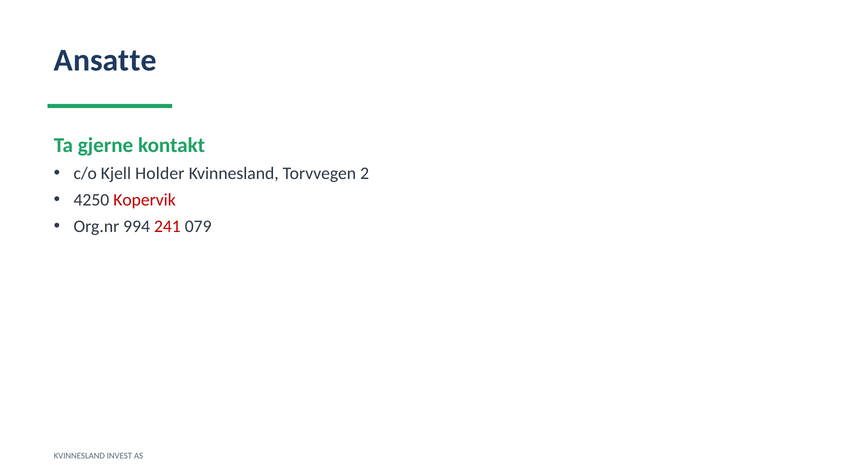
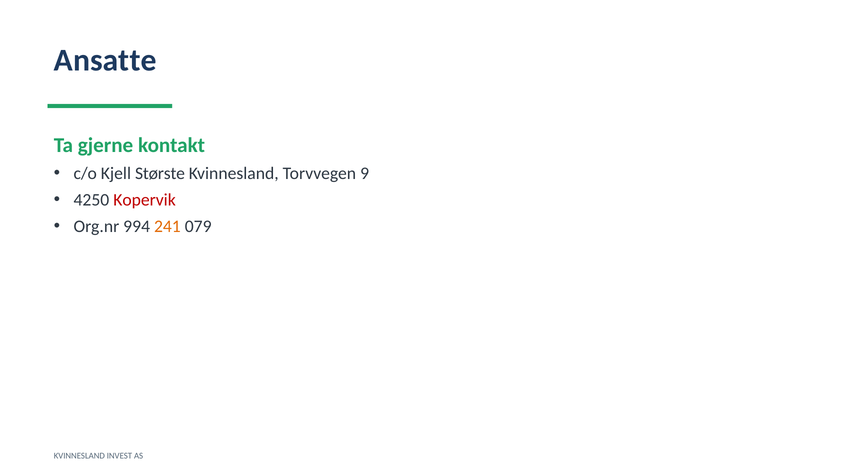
Holder: Holder -> Største (160, 174)
2: 2 -> 9 (365, 174)
241 colour: red -> orange (167, 227)
